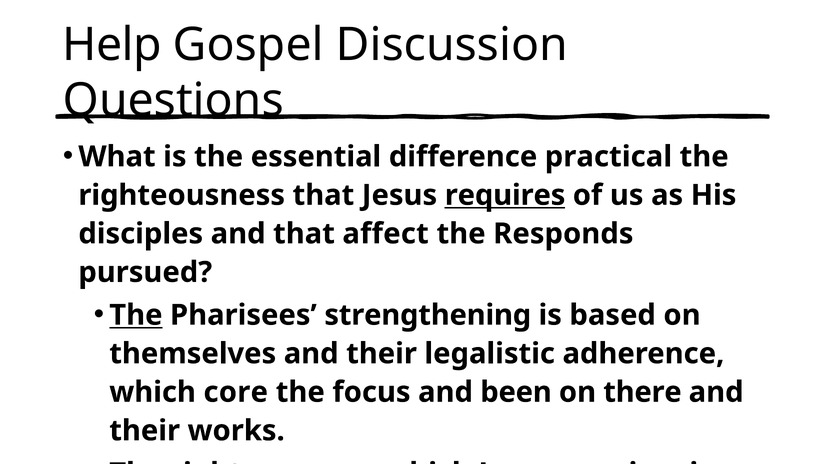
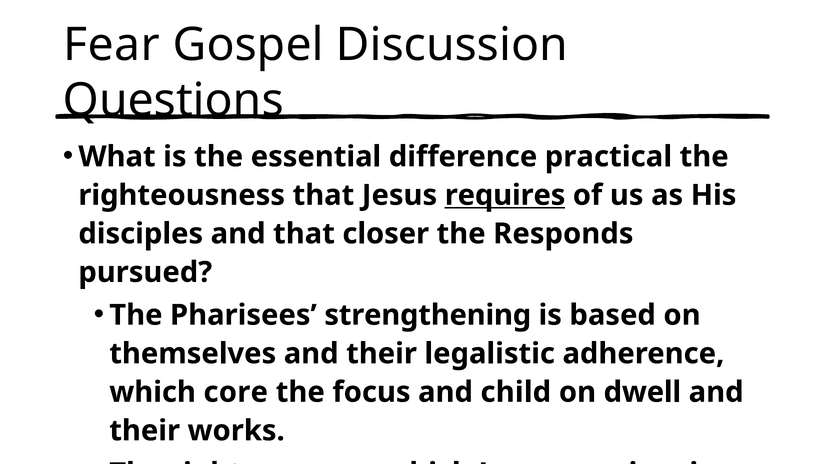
Help: Help -> Fear (112, 45)
affect: affect -> closer (386, 234)
The underline: present -> none (136, 315)
been: been -> child (516, 392)
there: there -> dwell (642, 392)
